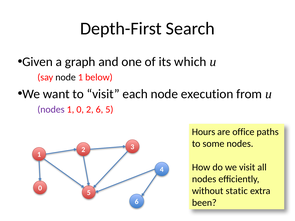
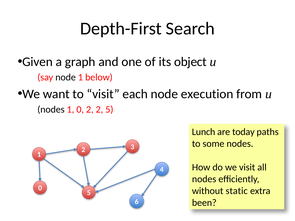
which: which -> object (190, 62)
nodes colour: purple -> black (51, 110)
2 6: 6 -> 2 (99, 110)
Hours: Hours -> Lunch (204, 132)
office: office -> today (243, 132)
